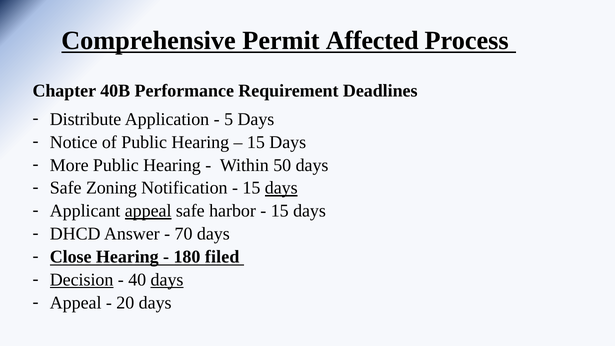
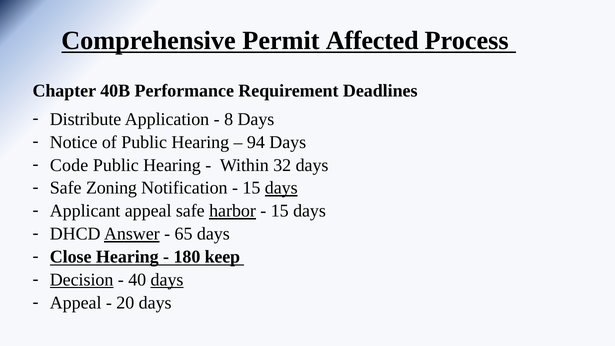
5: 5 -> 8 (229, 119)
15: 15 -> 94 (256, 142)
More: More -> Code (69, 165)
50: 50 -> 32 (282, 165)
appeal underline: present -> none (148, 211)
harbor underline: none -> present (233, 211)
Answer underline: none -> present (132, 234)
70: 70 -> 65 (184, 234)
filed: filed -> keep (222, 257)
